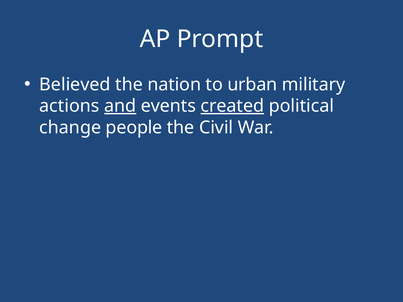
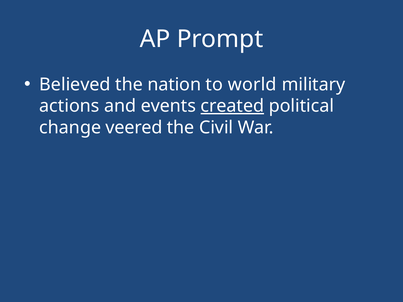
urban: urban -> world (252, 85)
and underline: present -> none (120, 106)
people: people -> veered (134, 128)
